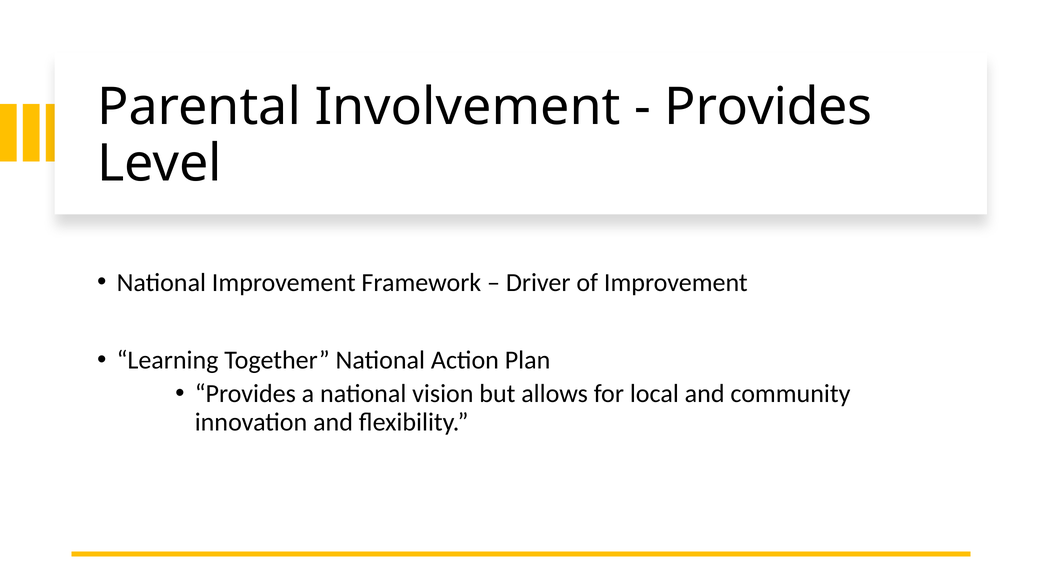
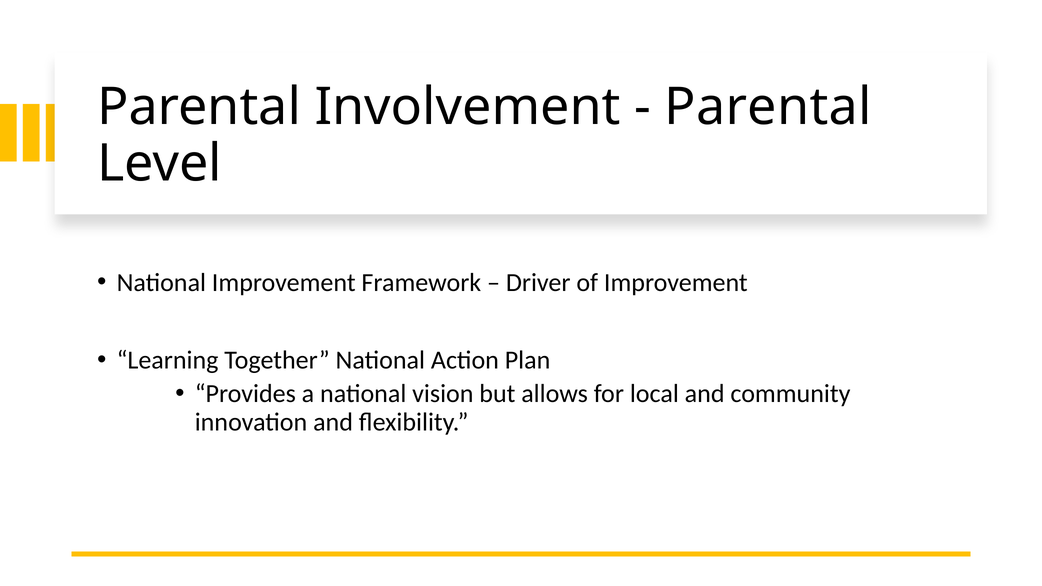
Provides: Provides -> Parental (768, 107)
